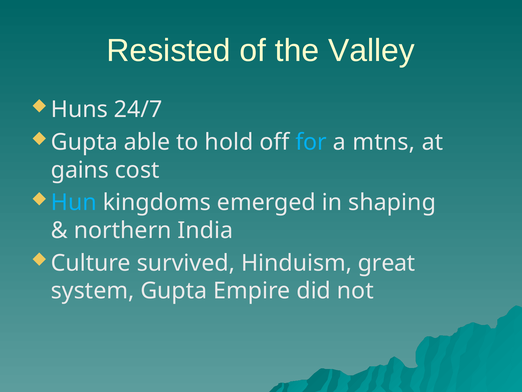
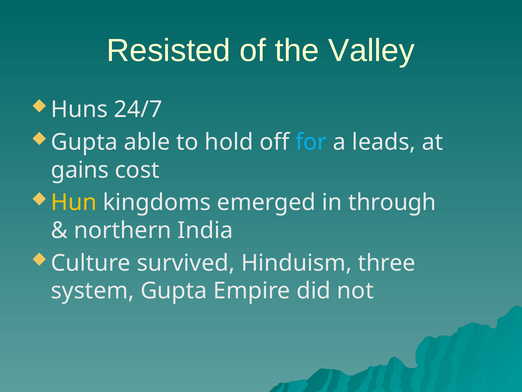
mtns: mtns -> leads (384, 142)
Hun colour: light blue -> yellow (74, 202)
shaping: shaping -> through (392, 202)
great: great -> three (387, 263)
